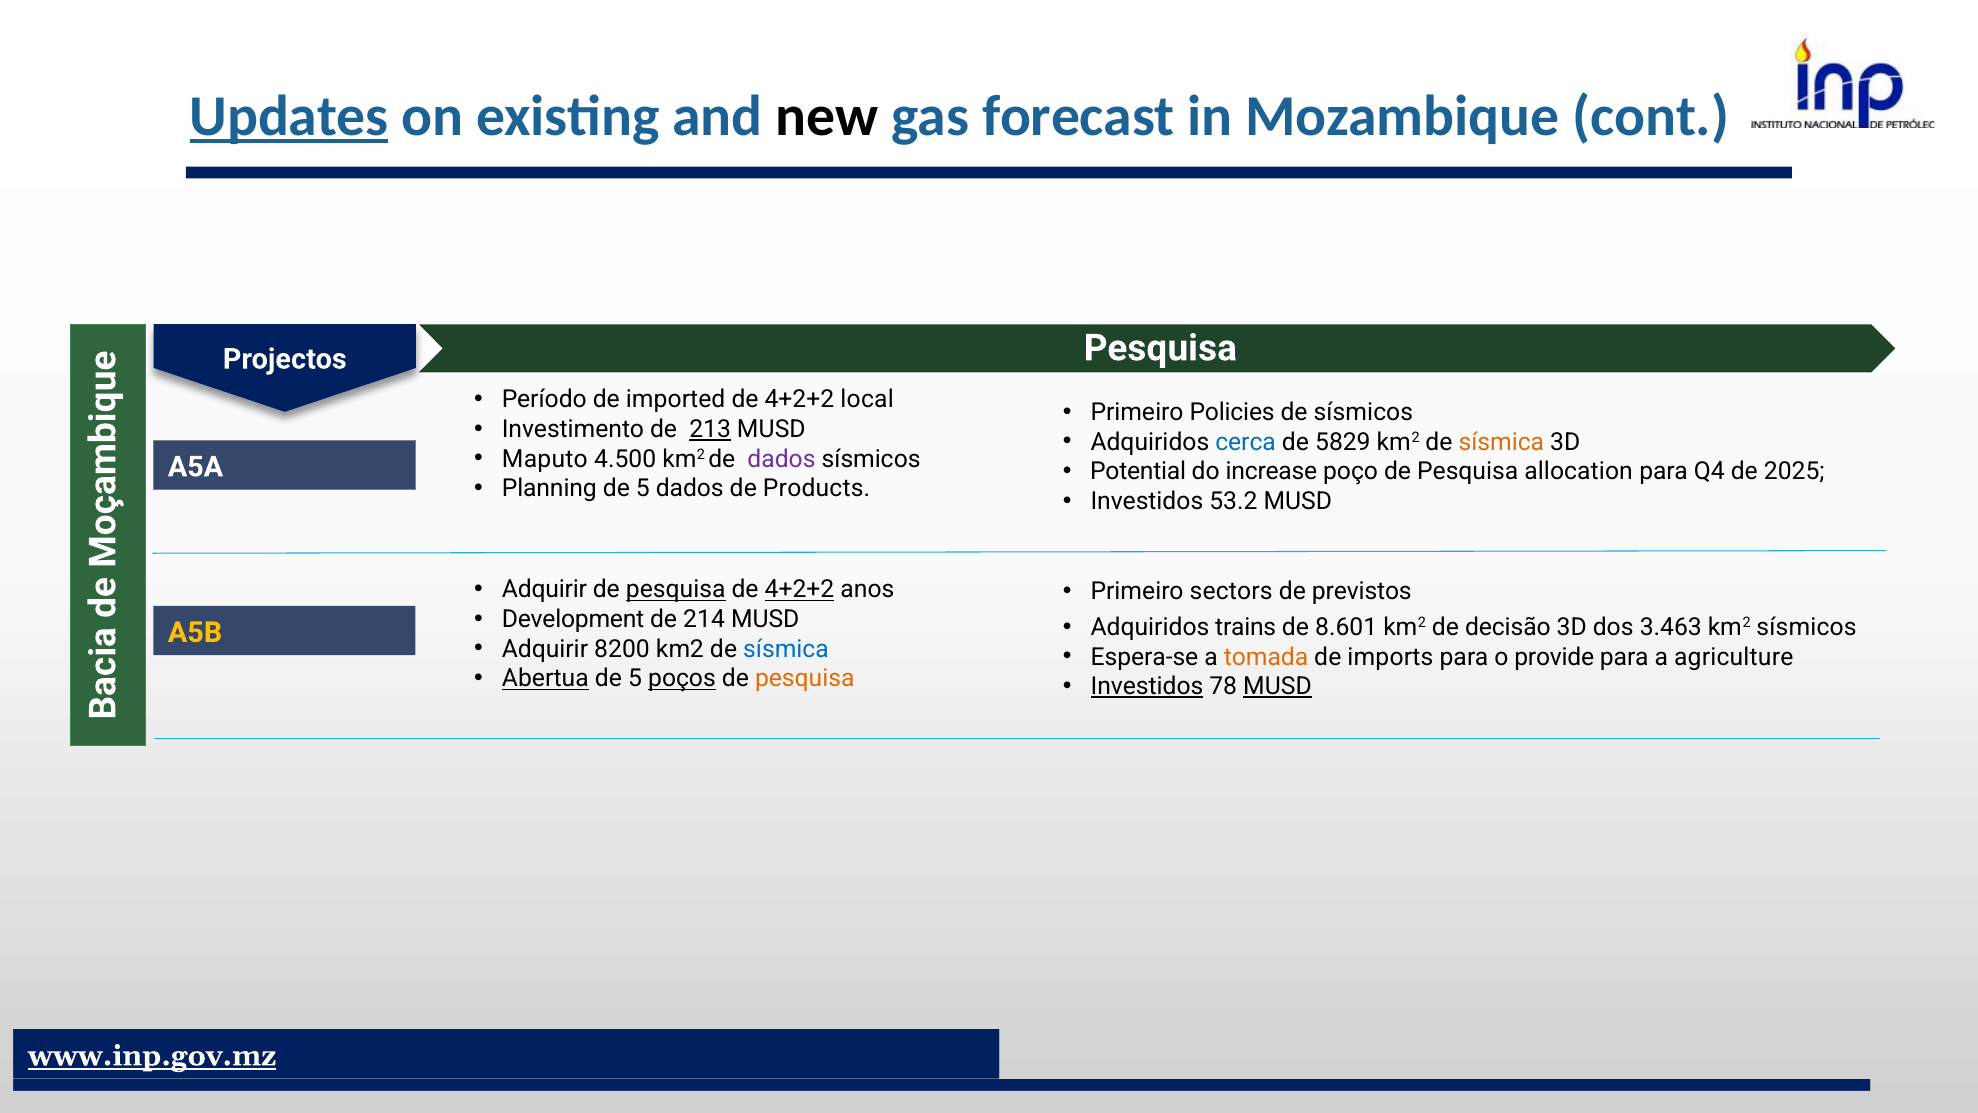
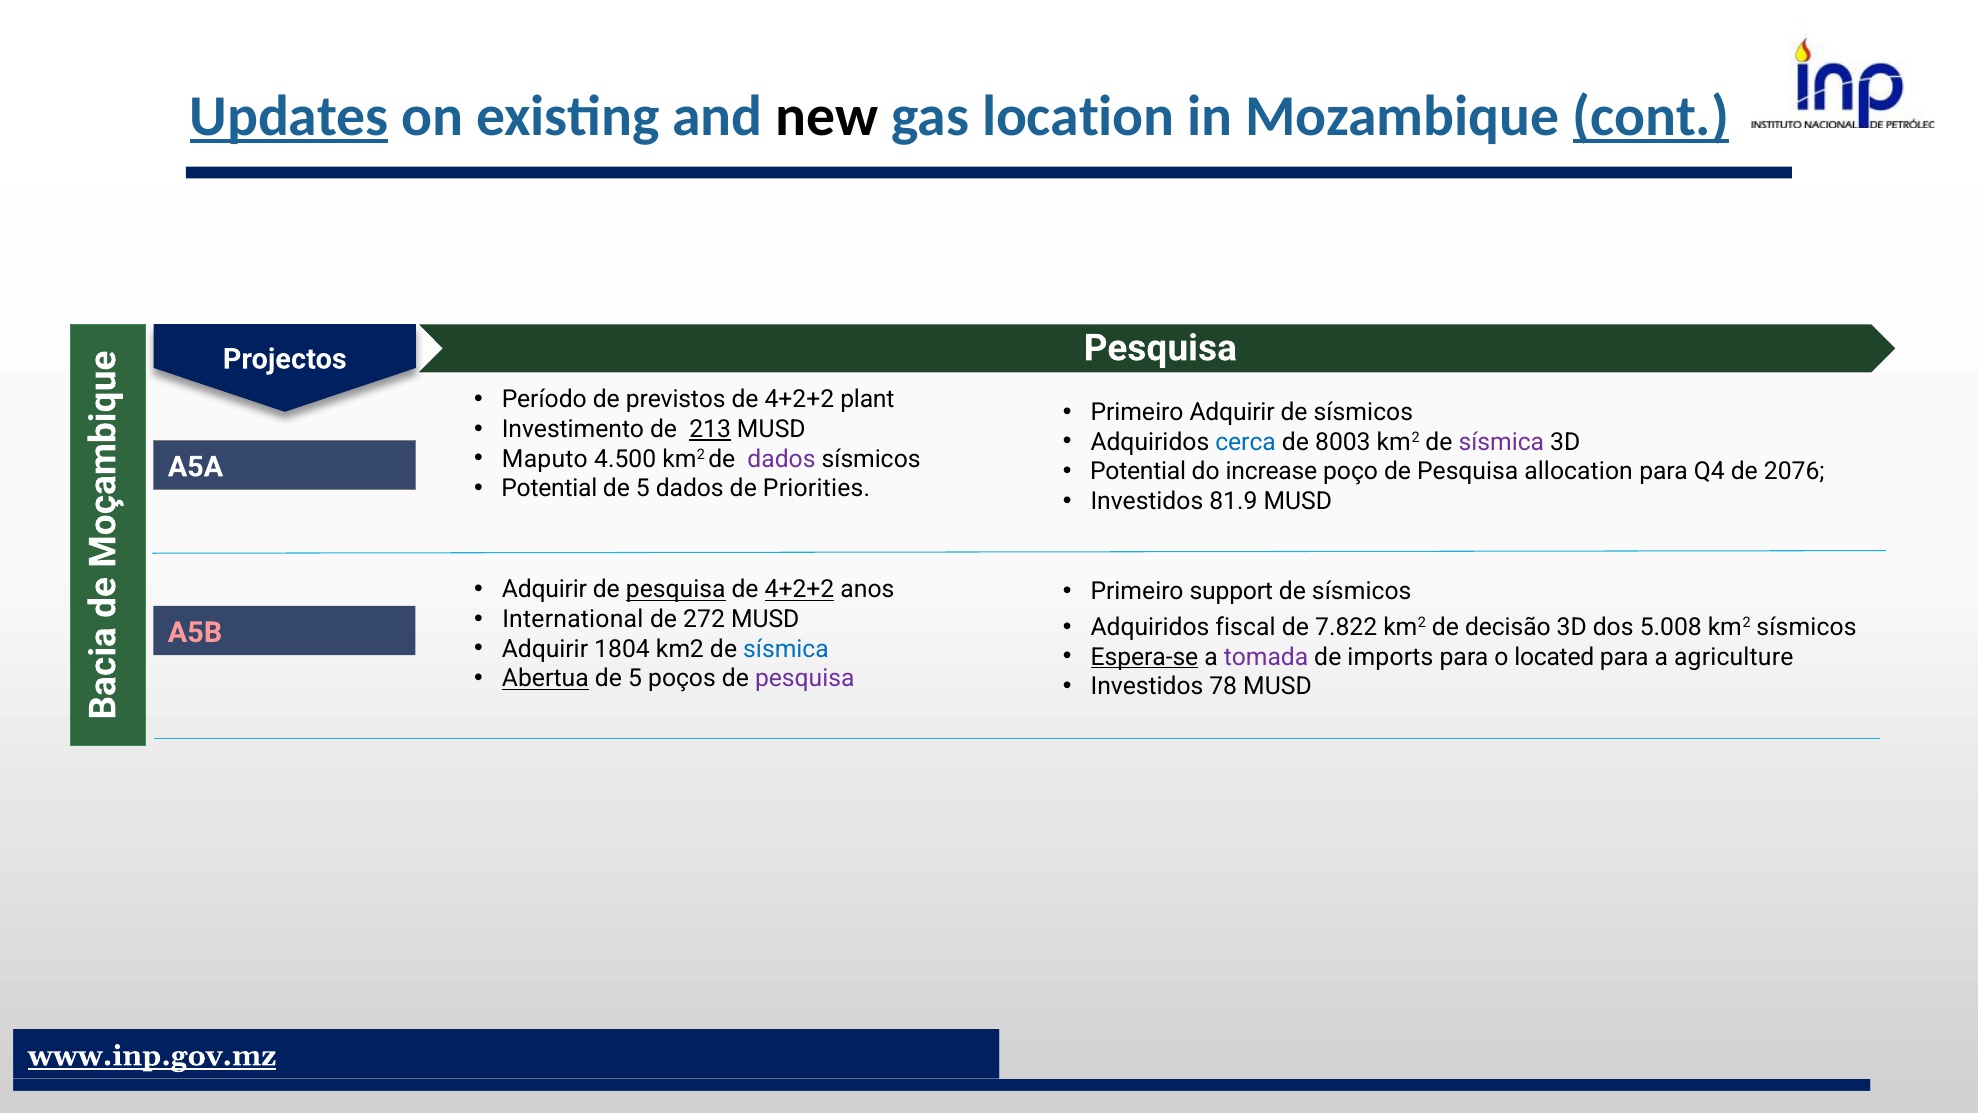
forecast: forecast -> location (1078, 116)
cont underline: none -> present (1651, 116)
imported: imported -> previstos (676, 400)
local: local -> plant (867, 400)
Primeiro Policies: Policies -> Adquirir (1232, 412)
5829: 5829 -> 8003 (1343, 442)
sísmica colour: orange -> purple (1501, 442)
2025: 2025 -> 2076 (1794, 472)
Planning: Planning -> Potential (549, 489)
Products: Products -> Priorities (817, 489)
53.2: 53.2 -> 81.9 (1233, 501)
sectors: sectors -> support (1231, 591)
previstos: previstos -> sísmicos (1362, 591)
Development: Development -> International (573, 619)
214: 214 -> 272 (704, 619)
trains: trains -> fiscal (1246, 627)
8.601: 8.601 -> 7.822 (1346, 627)
3.463: 3.463 -> 5.008 (1671, 627)
A5B colour: yellow -> pink (195, 632)
8200: 8200 -> 1804 (622, 649)
Espera-se underline: none -> present (1144, 657)
tomada colour: orange -> purple (1266, 657)
provide: provide -> located (1554, 657)
poços underline: present -> none (682, 678)
pesquisa colour: orange -> purple (805, 678)
Investidos underline: present -> none (1147, 686)
MUSD underline: present -> none (1277, 686)
